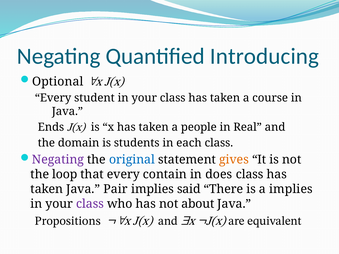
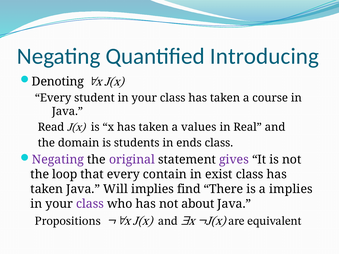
Optional: Optional -> Denoting (58, 82)
Ends: Ends -> Read (51, 127)
people: people -> values (199, 127)
each: each -> ends (189, 143)
original colour: blue -> purple (132, 160)
gives colour: orange -> purple (234, 160)
does: does -> exist (219, 175)
Pair: Pair -> Will (116, 189)
said: said -> find (189, 189)
